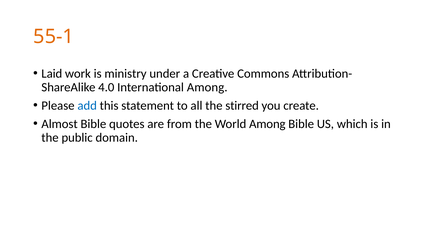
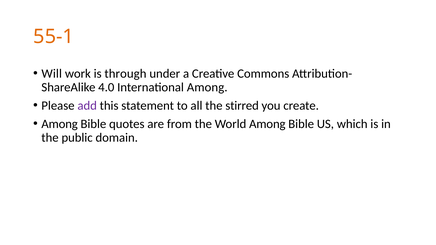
Laid: Laid -> Will (52, 74)
ministry: ministry -> through (125, 74)
add colour: blue -> purple (87, 106)
Almost: Almost -> Among (60, 124)
